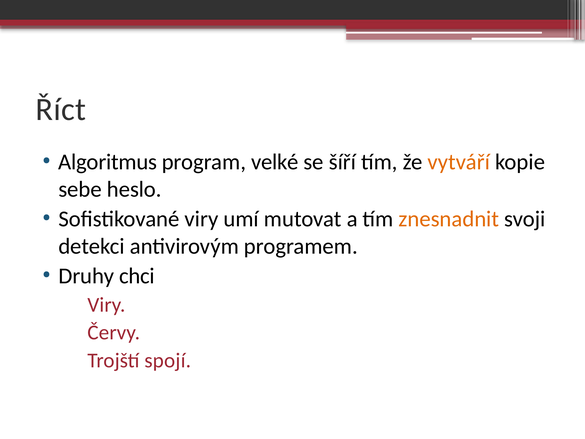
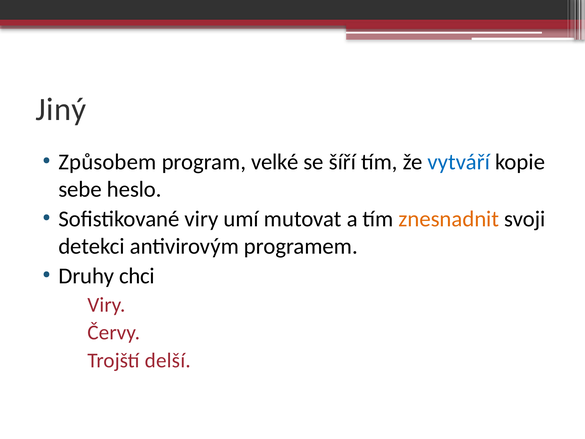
Říct: Říct -> Jiný (61, 110)
Algoritmus: Algoritmus -> Způsobem (107, 162)
vytváří colour: orange -> blue (459, 162)
spojí: spojí -> delší (168, 360)
